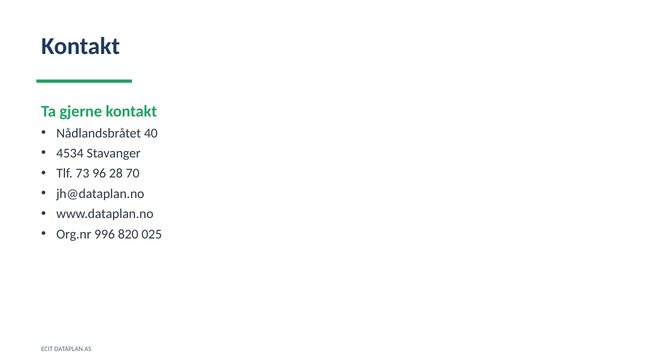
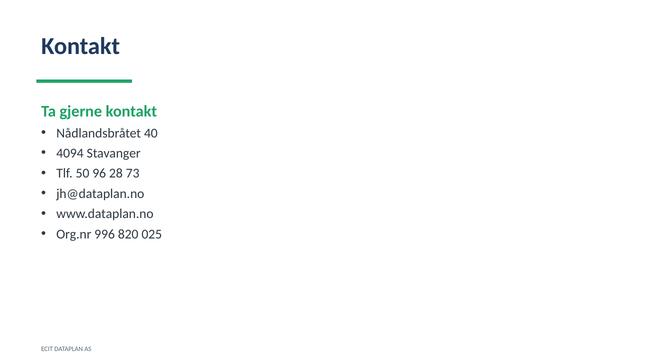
4534: 4534 -> 4094 (70, 153)
73: 73 -> 50 (83, 174)
70: 70 -> 73 (133, 174)
